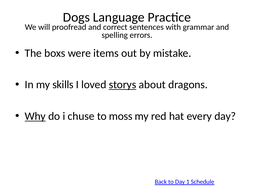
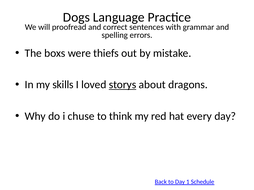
items: items -> thiefs (106, 53)
Why underline: present -> none (35, 117)
moss: moss -> think (121, 117)
